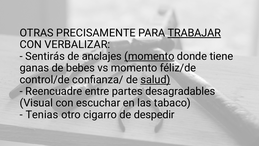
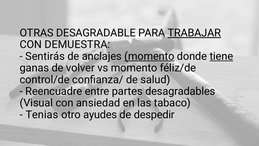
PRECISAMENTE: PRECISAMENTE -> DESAGRADABLE (96, 33)
VERBALIZAR: VERBALIZAR -> DEMUESTRA (77, 45)
tiene underline: none -> present (221, 56)
bebes: bebes -> volver (80, 68)
salud underline: present -> none (155, 79)
escuchar: escuchar -> ansiedad (98, 103)
cigarro: cigarro -> ayudes (100, 114)
